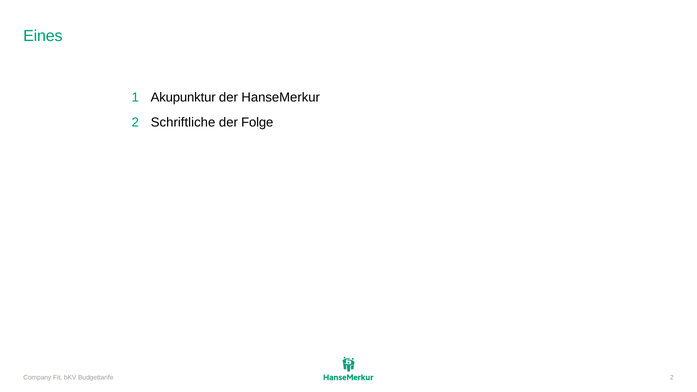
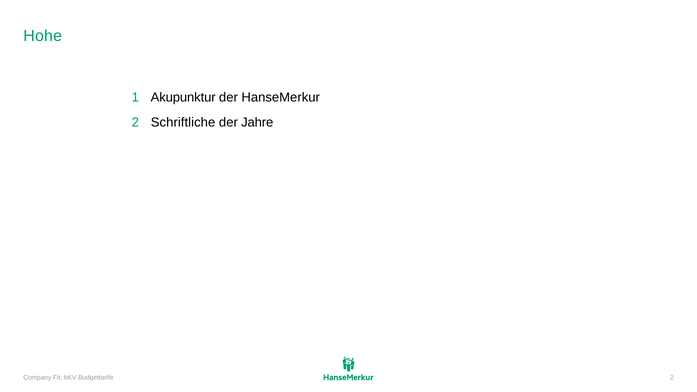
Eines: Eines -> Hohe (43, 36)
Folge: Folge -> Jahre (257, 122)
